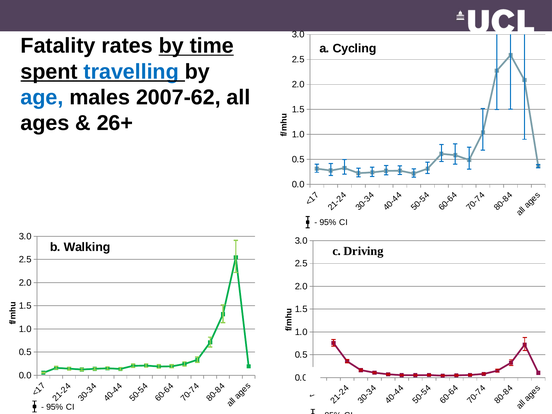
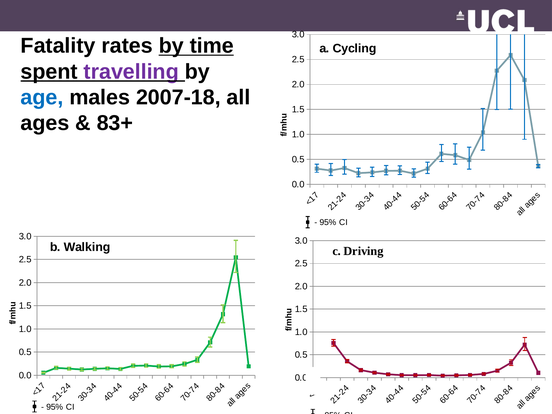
travelling colour: blue -> purple (131, 72)
2007-62: 2007-62 -> 2007-18 (178, 97)
26+: 26+ -> 83+ (115, 123)
